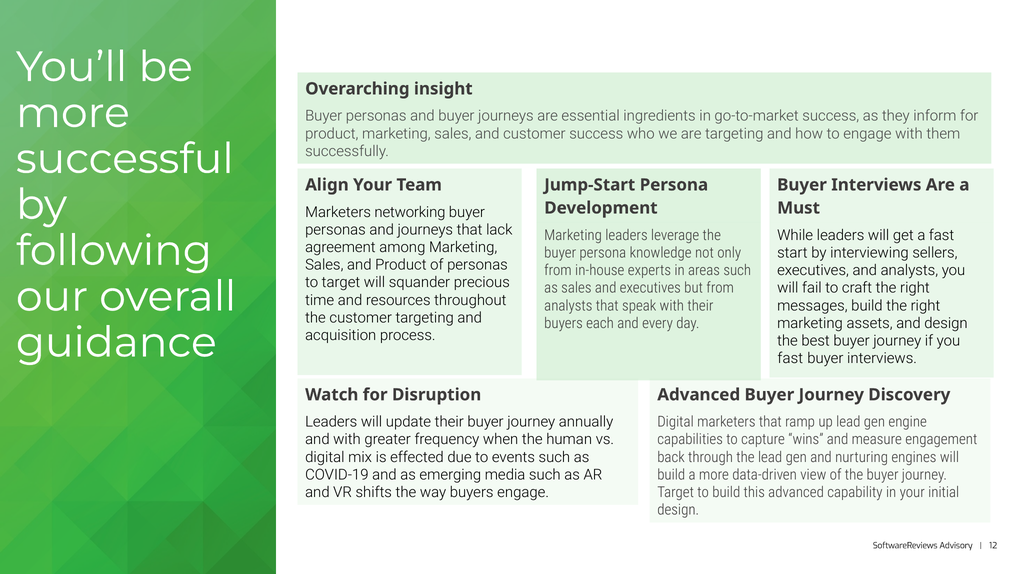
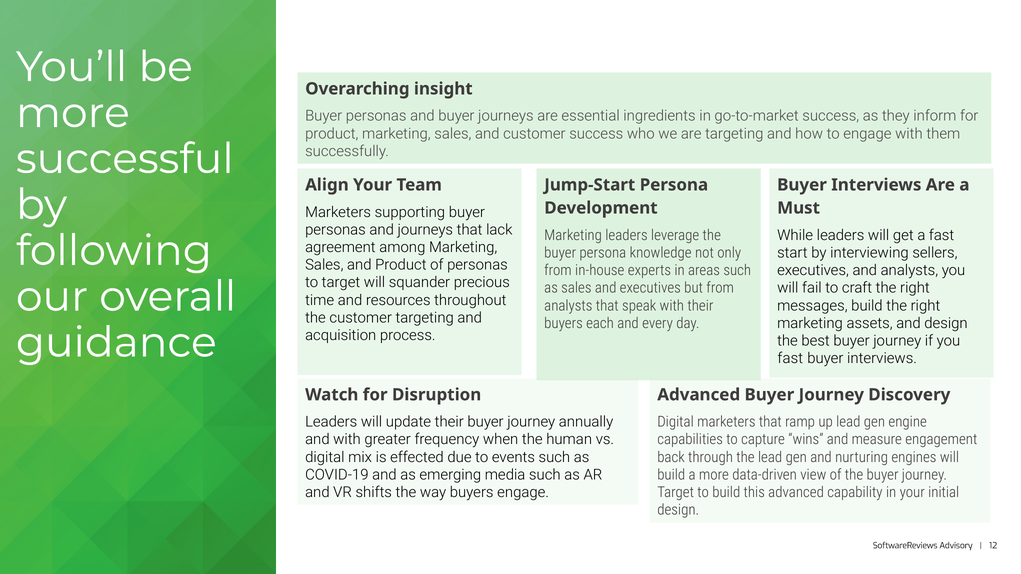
networking: networking -> supporting (410, 212)
